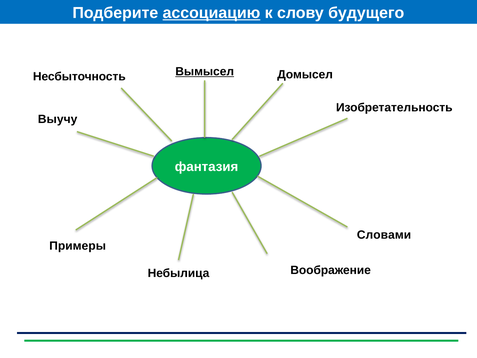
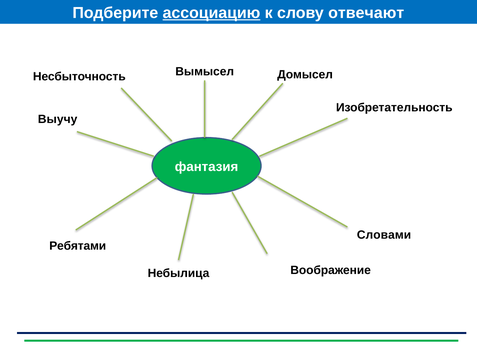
будущего: будущего -> отвечают (366, 13)
Вымысел underline: present -> none (205, 71)
Примеры: Примеры -> Ребятами (78, 246)
